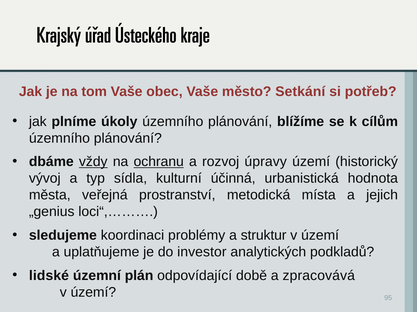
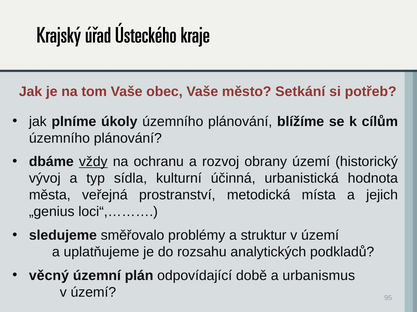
ochranu underline: present -> none (159, 162)
úpravy: úpravy -> obrany (266, 162)
koordinaci: koordinaci -> směřovalo (133, 236)
investor: investor -> rozsahu (202, 252)
lidské: lidské -> věcný (49, 276)
zpracovává: zpracovává -> urbanismus (319, 276)
